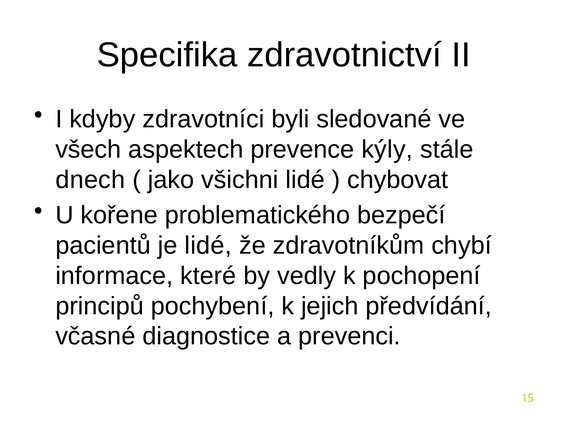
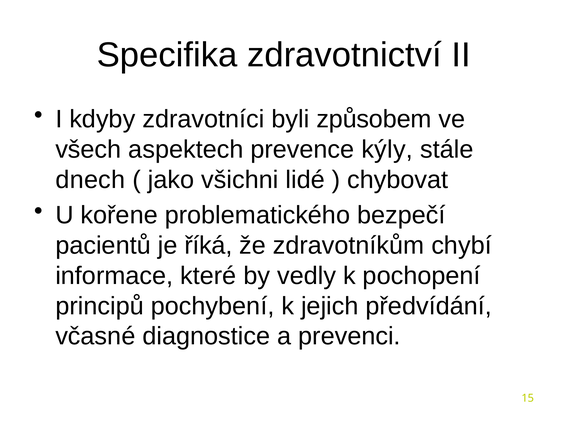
sledované: sledované -> způsobem (374, 119)
je lidé: lidé -> říká (208, 245)
